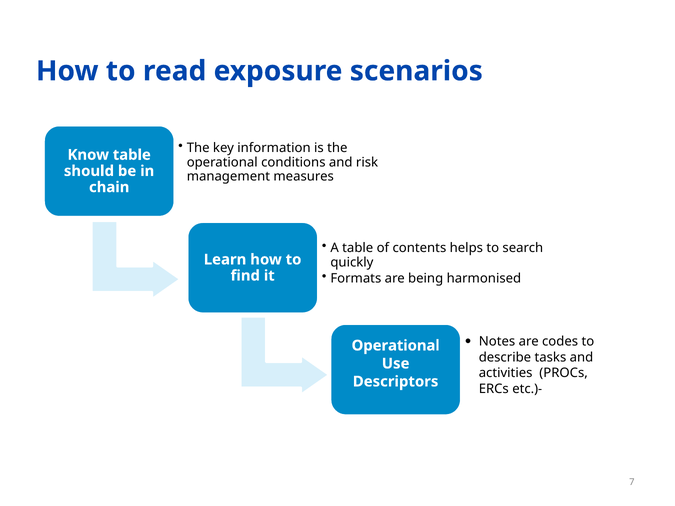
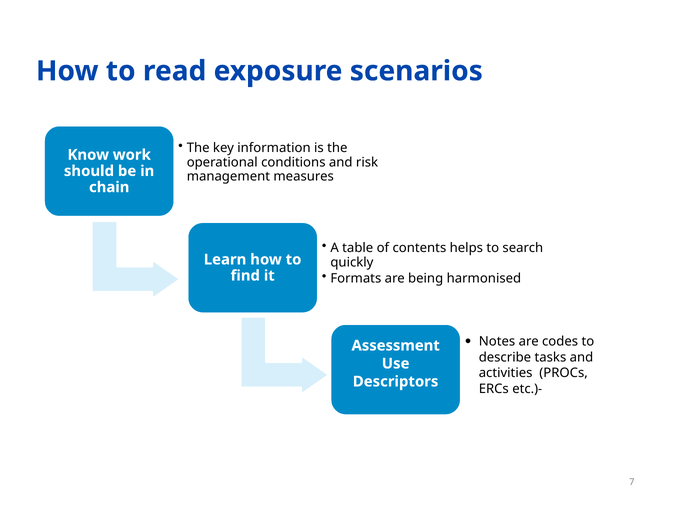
Know table: table -> work (132, 155)
Operational: Operational -> Assessment (396, 346)
